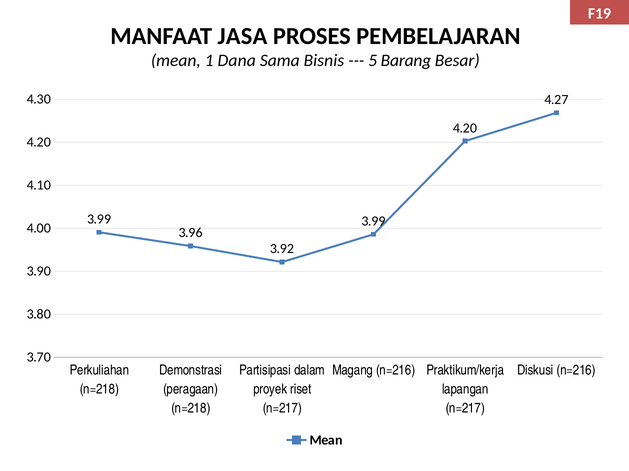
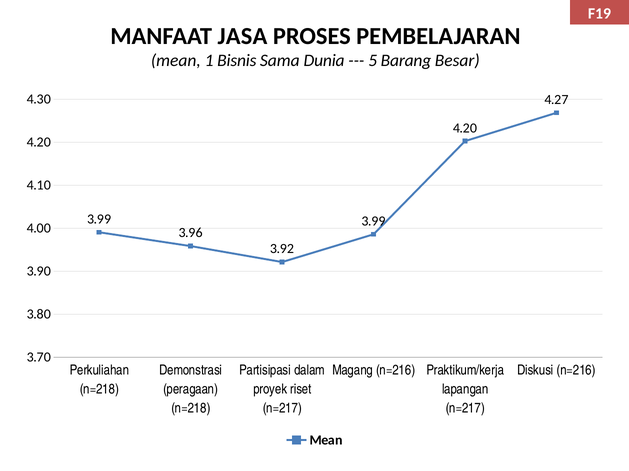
Dana: Dana -> Bisnis (237, 61)
Bisnis: Bisnis -> Dunia (324, 61)
